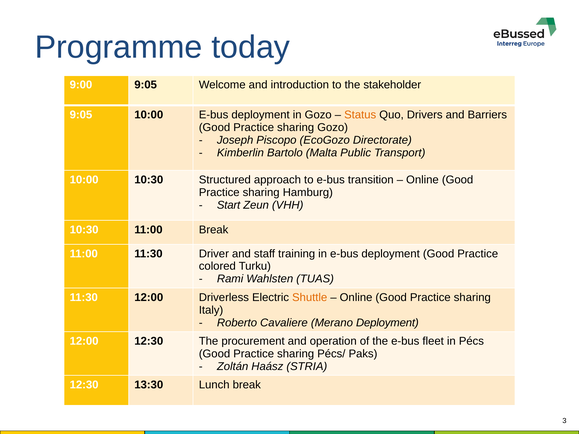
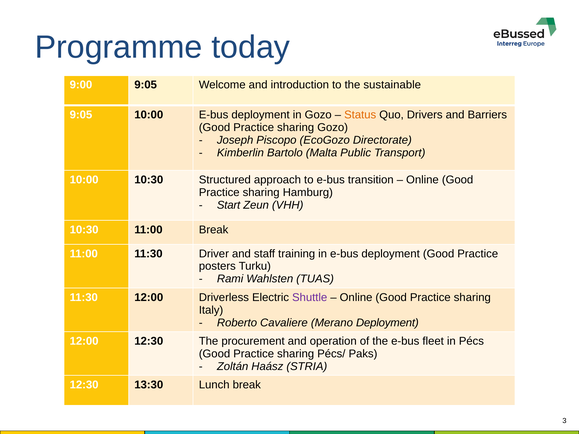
stakeholder: stakeholder -> sustainable (392, 85)
colored: colored -> posters (217, 266)
Shuttle colour: orange -> purple (310, 298)
